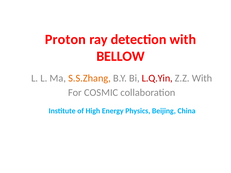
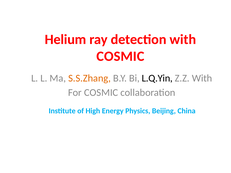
Proton: Proton -> Helium (66, 39)
BELLOW: BELLOW -> COSMIC (120, 56)
L.Q.Yin colour: red -> black (157, 78)
